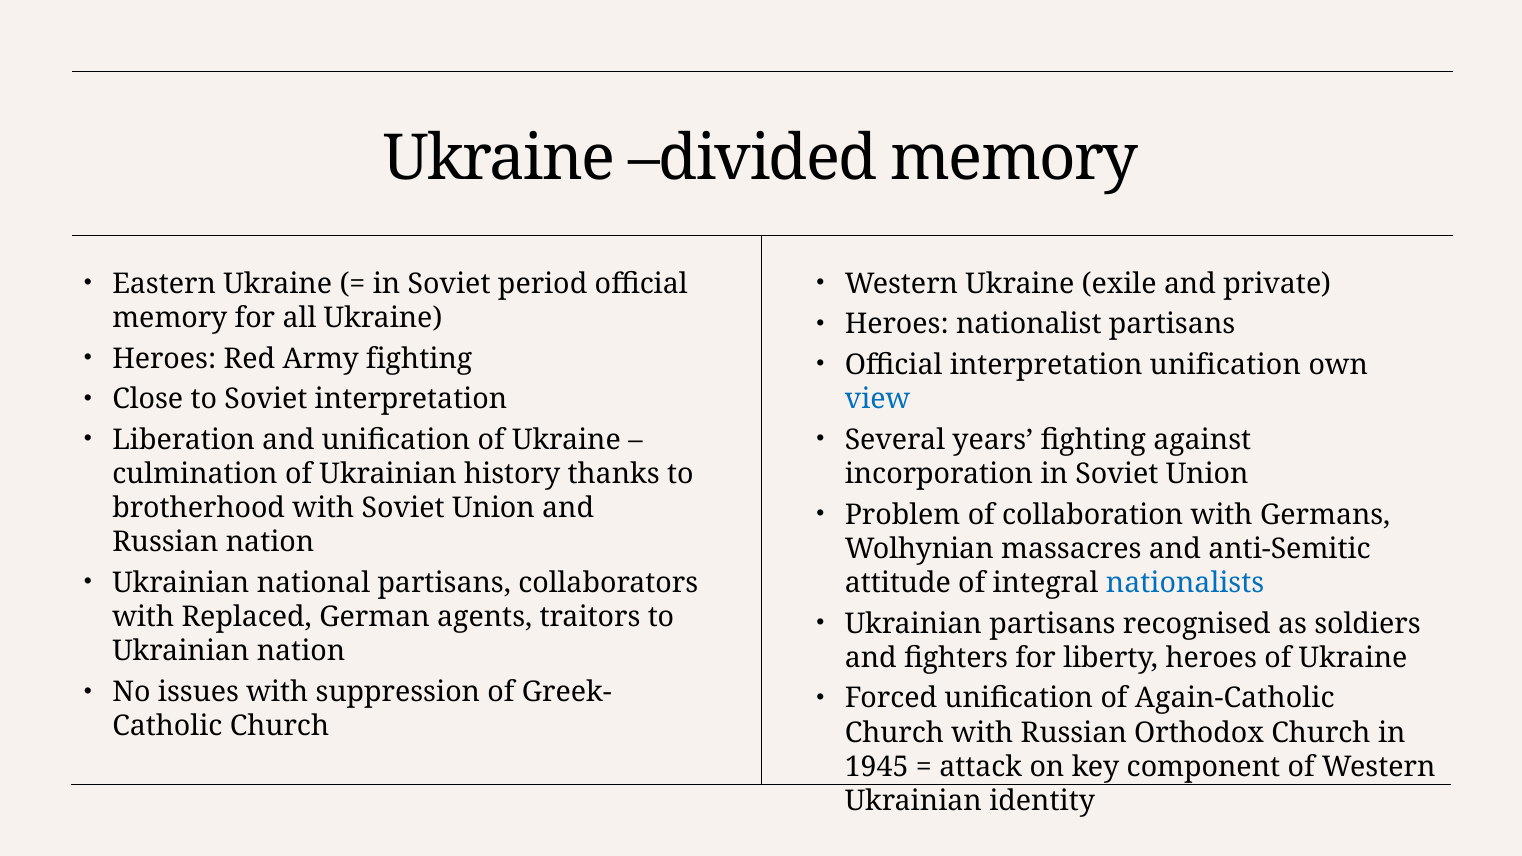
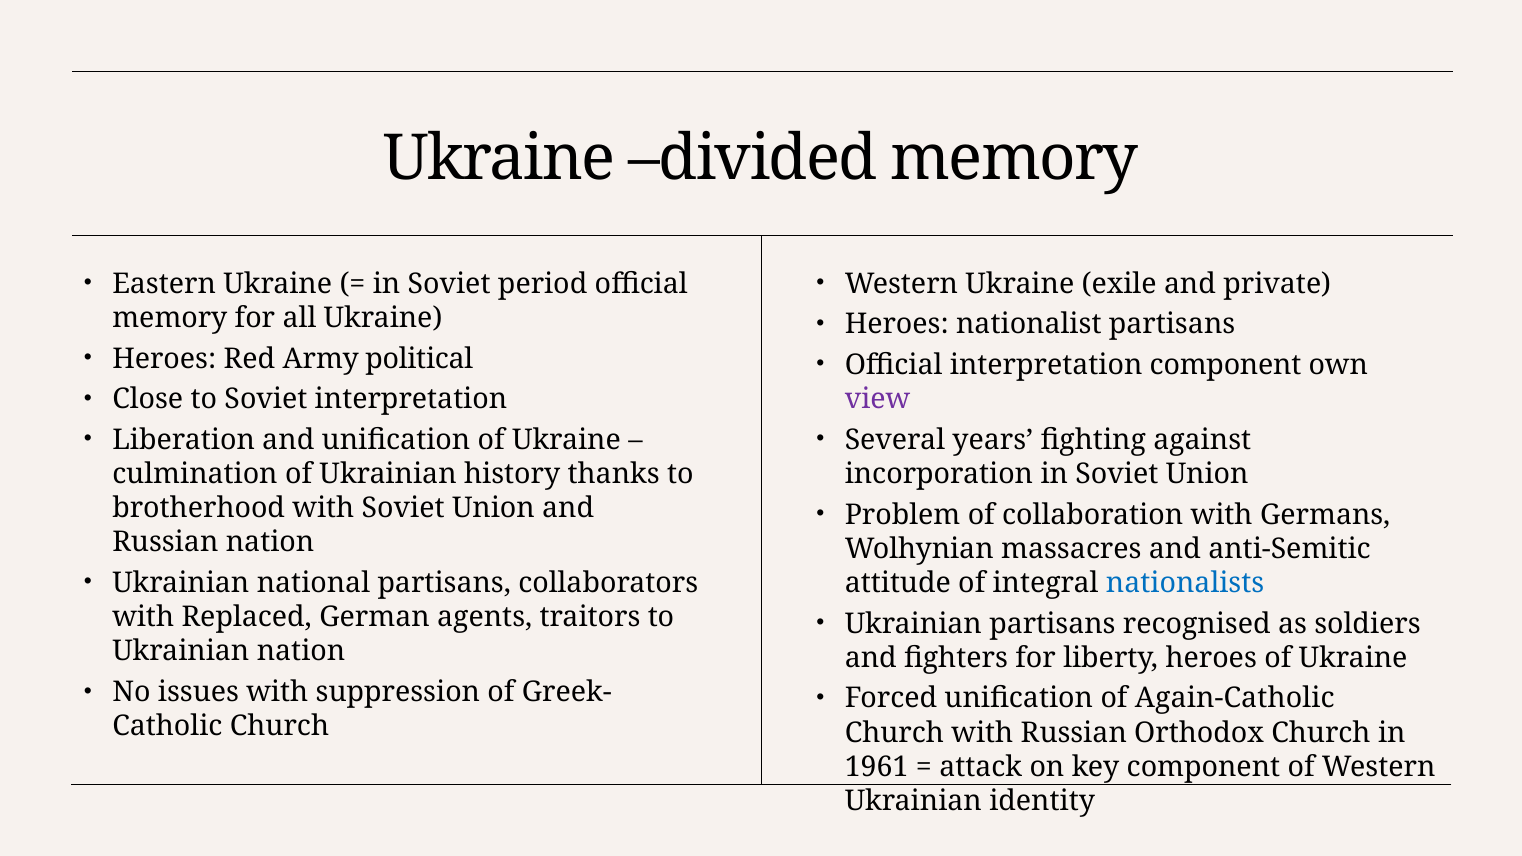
Army fighting: fighting -> political (419, 359)
interpretation unification: unification -> component (1226, 365)
view colour: blue -> purple (878, 399)
1945: 1945 -> 1961 (877, 767)
